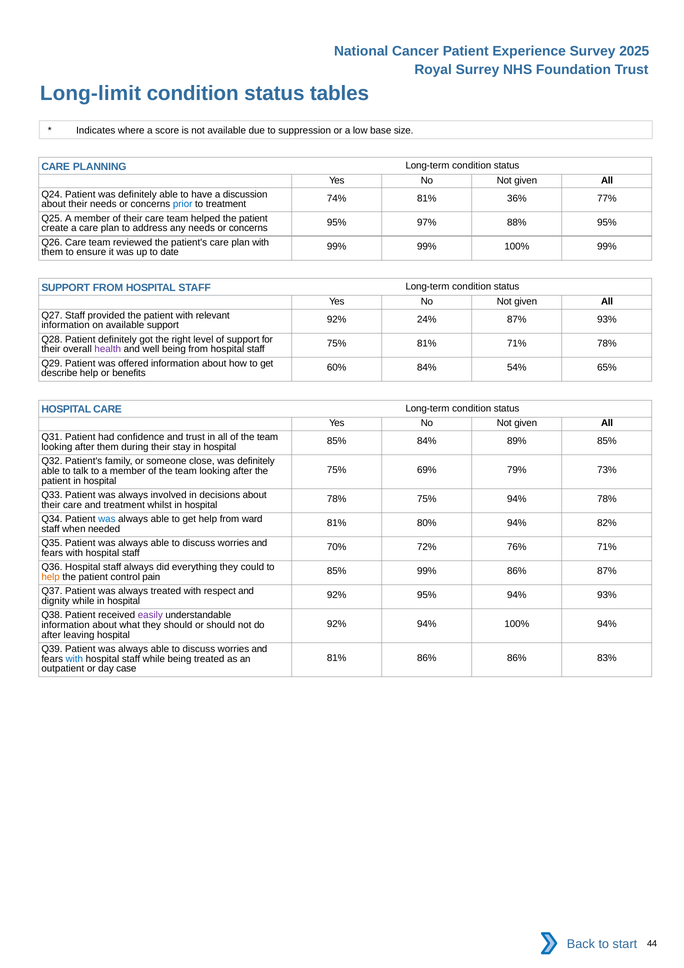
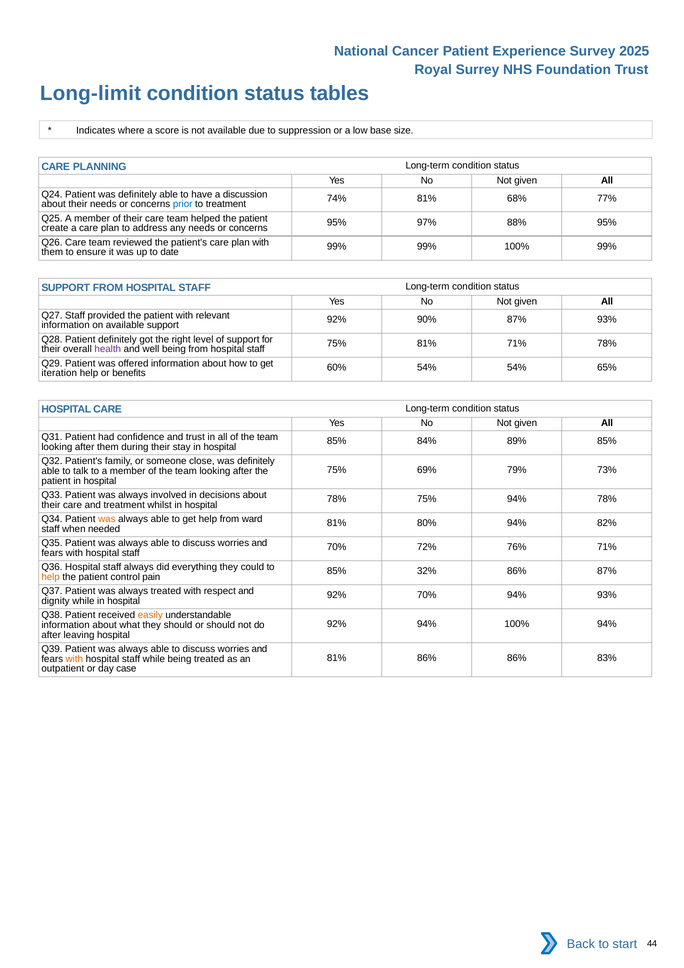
36%: 36% -> 68% (517, 198)
24%: 24% -> 90% (427, 319)
60% 84%: 84% -> 54% (427, 368)
describe: describe -> iteration (59, 373)
was colour: blue -> orange (107, 519)
85% 99%: 99% -> 32% (427, 571)
92% 95%: 95% -> 70% (427, 595)
easily colour: purple -> orange (150, 615)
with colour: blue -> orange (74, 659)
